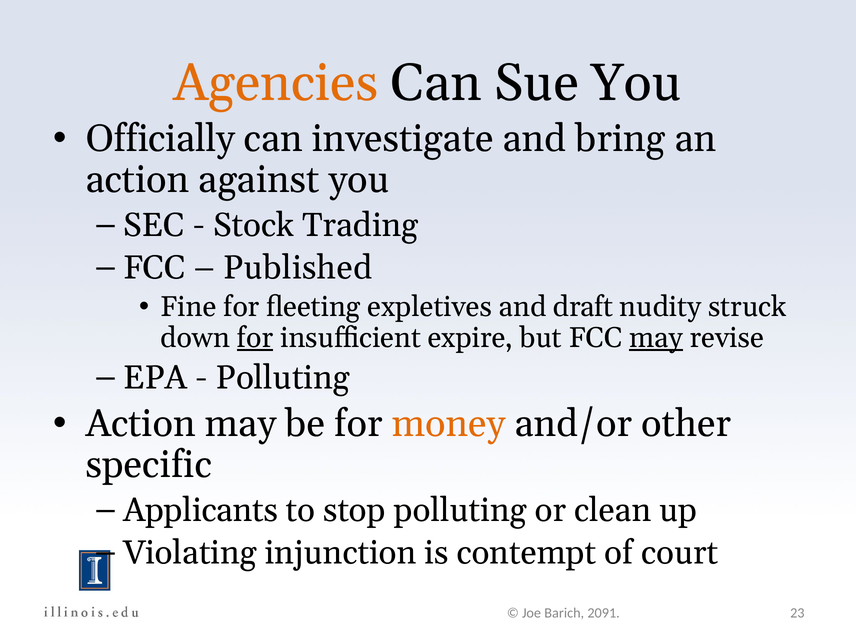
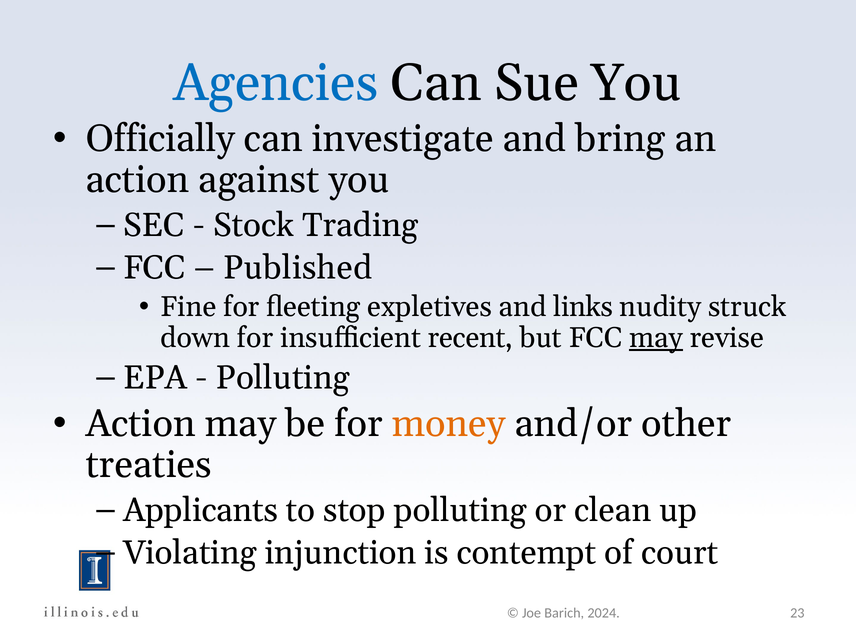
Agencies colour: orange -> blue (276, 83)
draft: draft -> links (583, 307)
for underline: present -> none (255, 338)
expire: expire -> recent (470, 338)
specific: specific -> treaties (149, 465)
2091: 2091 -> 2024 (604, 613)
